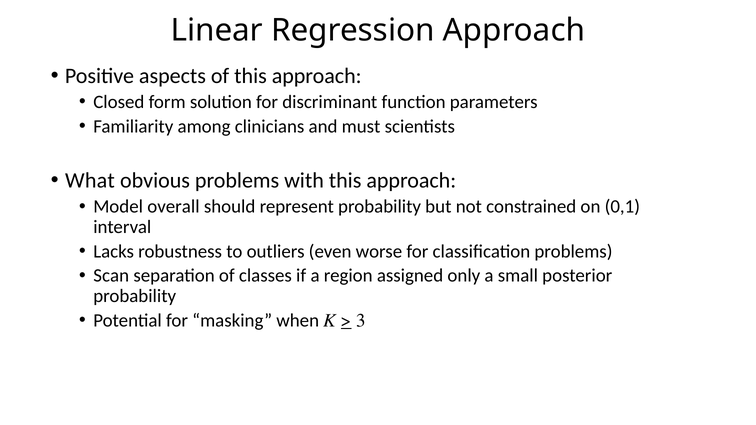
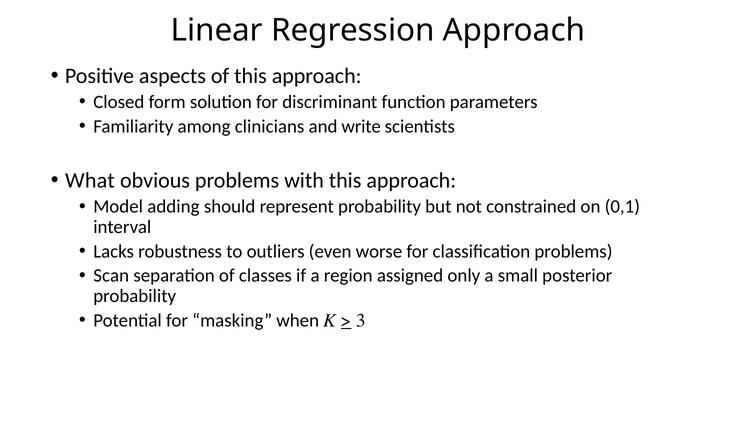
must: must -> write (361, 126)
overall: overall -> adding (173, 207)
